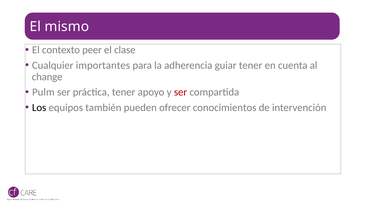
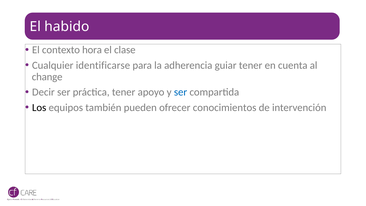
mismo: mismo -> habido (67, 26)
peer: peer -> hora (92, 50)
importantes: importantes -> identificarse (103, 65)
Pulm: Pulm -> Decir (43, 92)
ser colour: red -> blue (181, 92)
